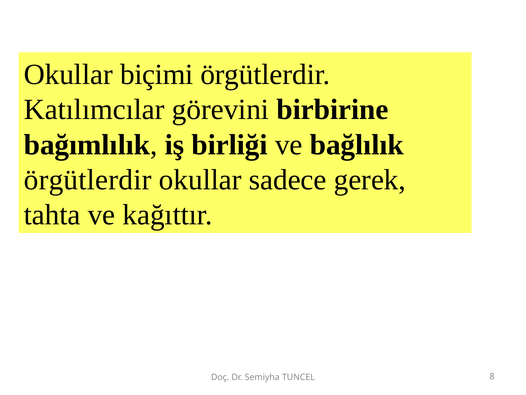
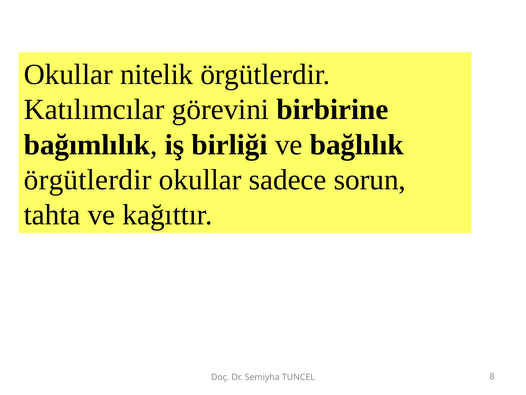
biçimi: biçimi -> nitelik (157, 74)
gerek: gerek -> sorun (370, 180)
